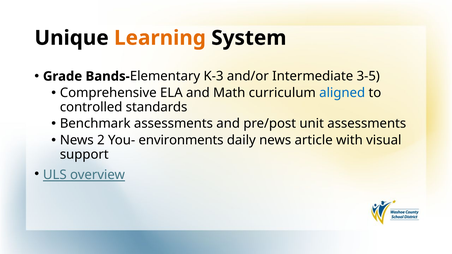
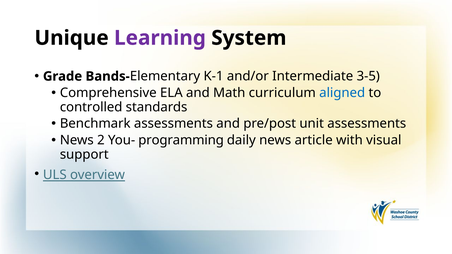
Learning colour: orange -> purple (160, 38)
K-3: K-3 -> K-1 (214, 76)
environments: environments -> programming (181, 140)
